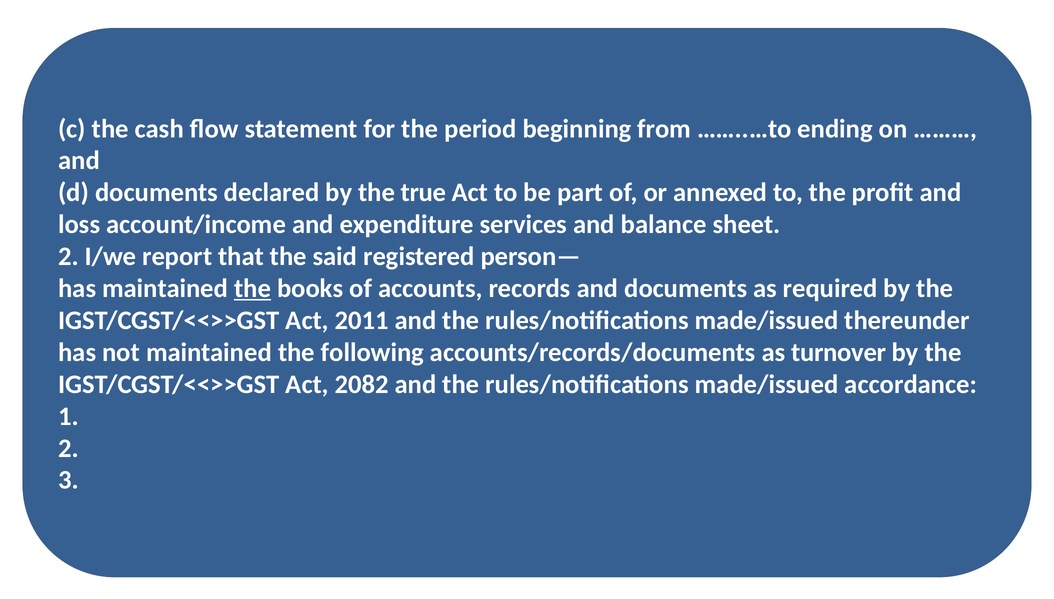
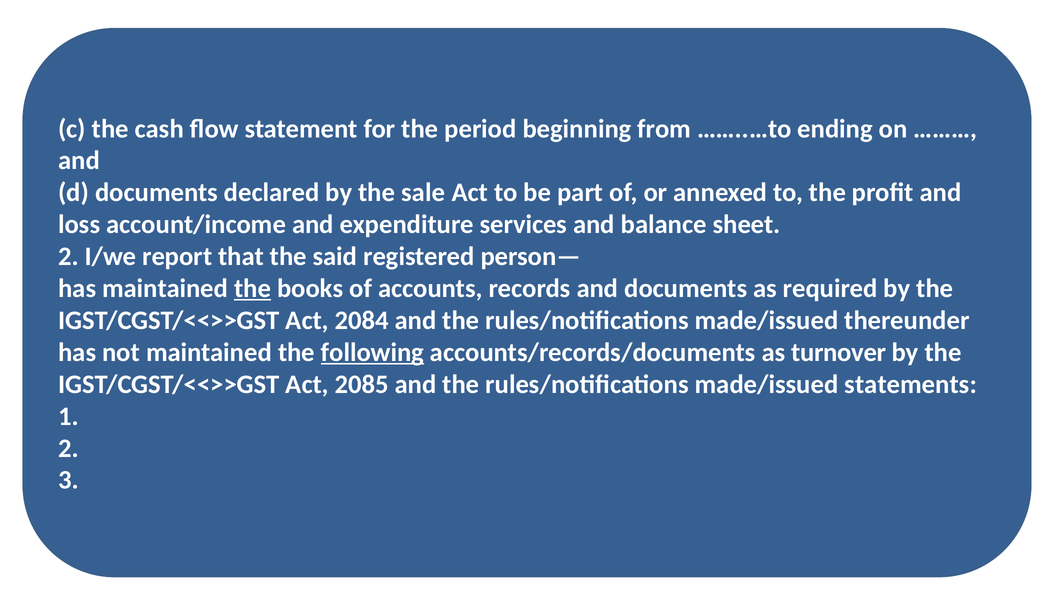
true: true -> sale (423, 193)
2011: 2011 -> 2084 (362, 321)
following underline: none -> present (372, 353)
2082: 2082 -> 2085 (362, 384)
accordance: accordance -> statements (911, 384)
